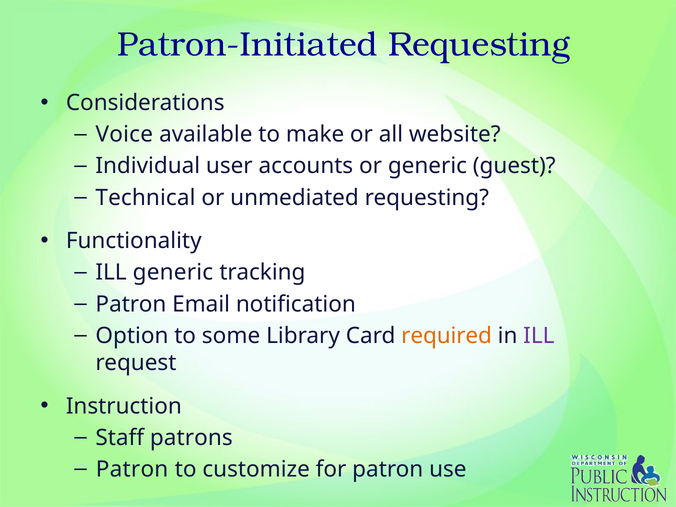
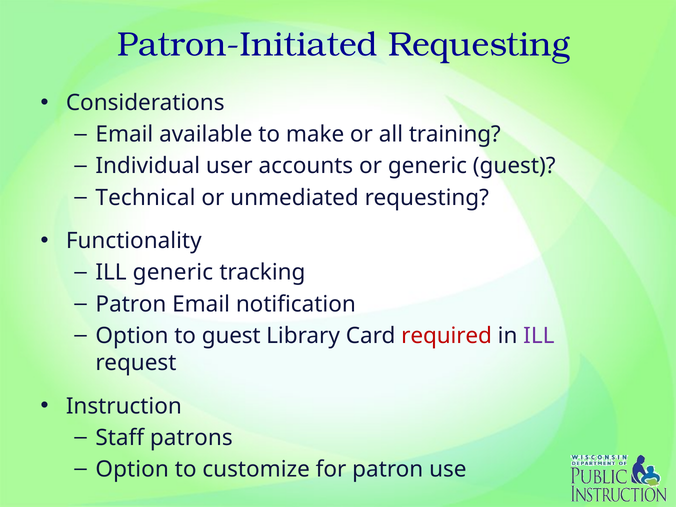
Voice: Voice -> Email (124, 135)
website: website -> training (455, 135)
to some: some -> guest (231, 336)
required colour: orange -> red (447, 336)
Patron: Patron -> Option (132, 469)
